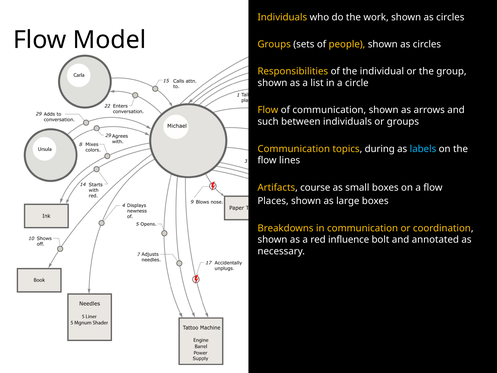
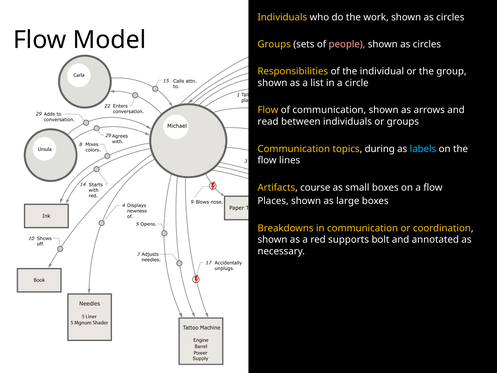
people colour: yellow -> pink (347, 44)
such: such -> read (268, 122)
influence: influence -> supports (349, 240)
